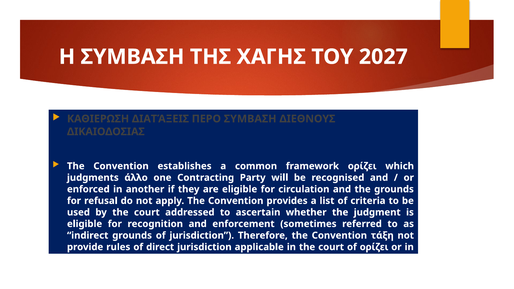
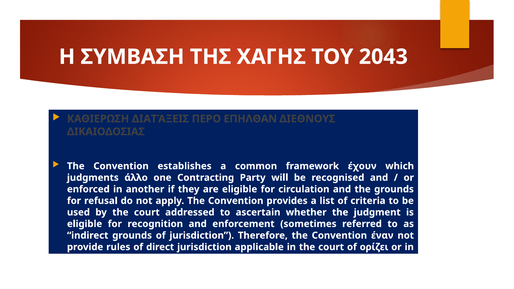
2027: 2027 -> 2043 (383, 57)
ΠΕΡΟ ΣΥΜΒΑΣΗ: ΣΥΜΒΑΣΗ -> ΕΠΗΛΘΑΝ (250, 119)
framework ορίζει: ορίζει -> έχουν (362, 166)
τάξη: τάξη -> έναν (382, 236)
